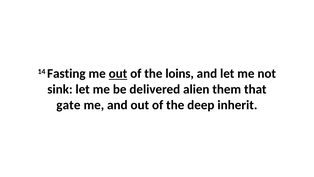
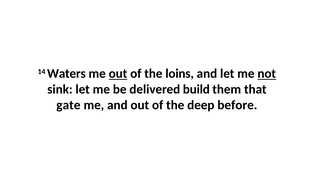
Fasting: Fasting -> Waters (66, 74)
not underline: none -> present (267, 74)
alien: alien -> build (196, 89)
inherit: inherit -> before (237, 105)
